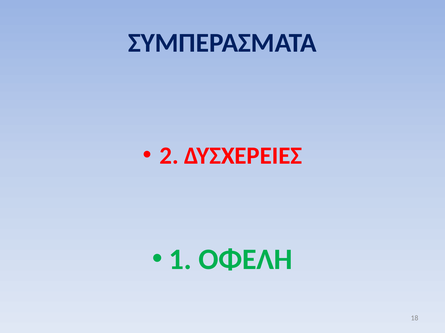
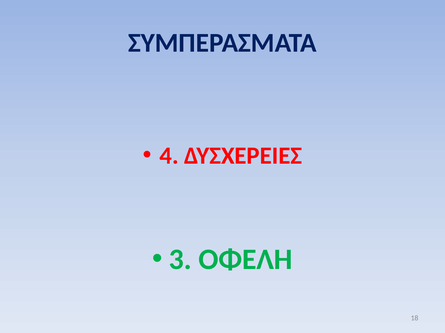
2: 2 -> 4 (169, 156)
1: 1 -> 3 (180, 260)
